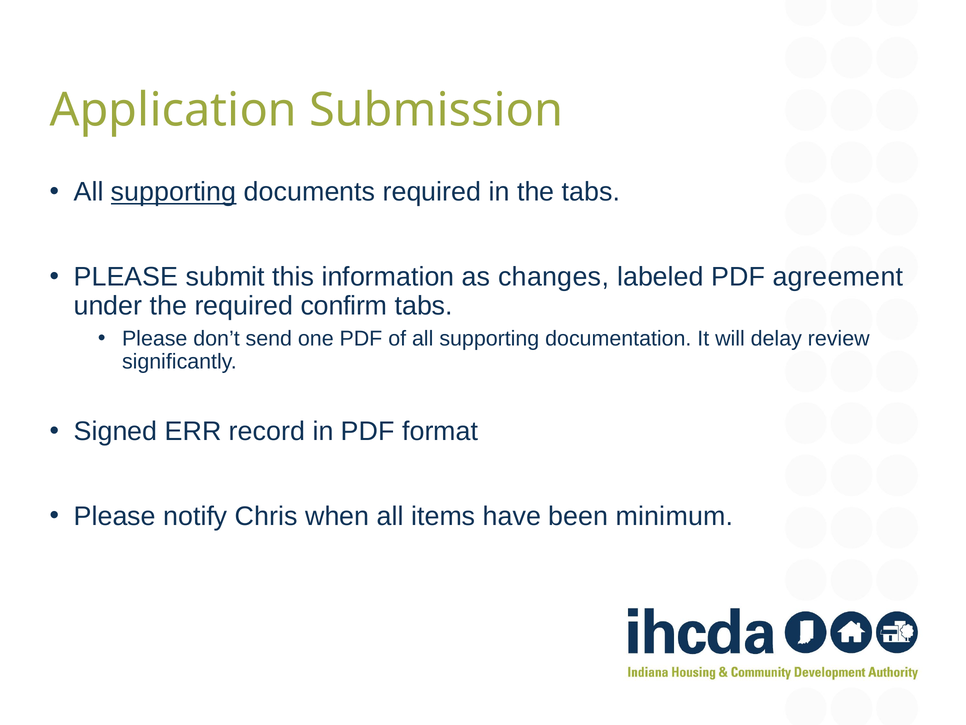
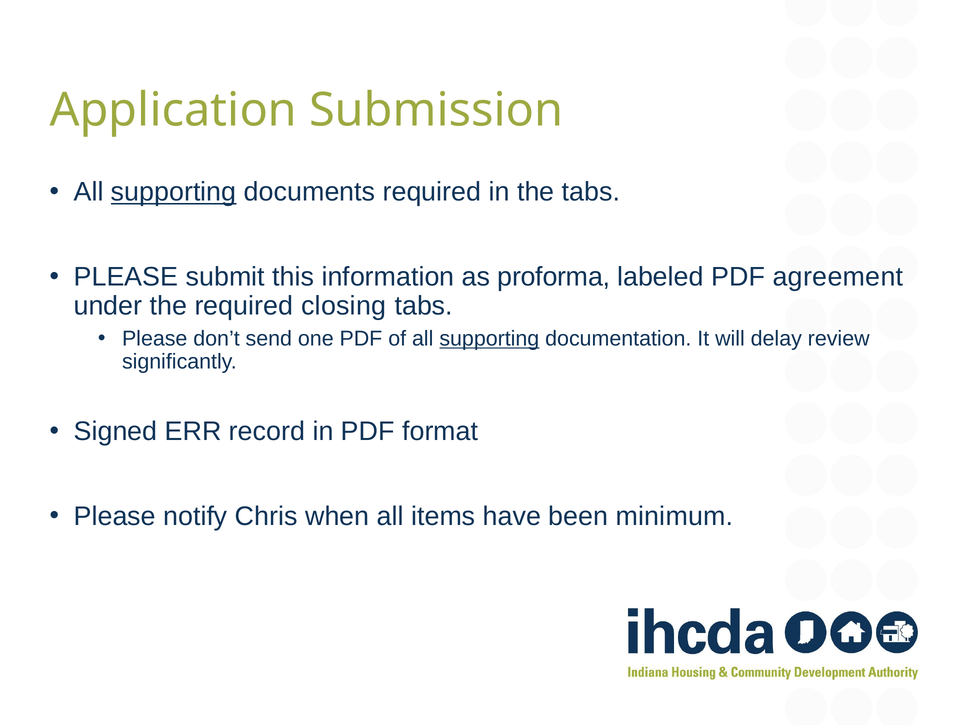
changes: changes -> proforma (554, 277)
confirm: confirm -> closing (344, 306)
supporting underline: none -> present (489, 338)
